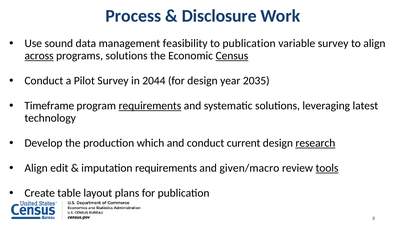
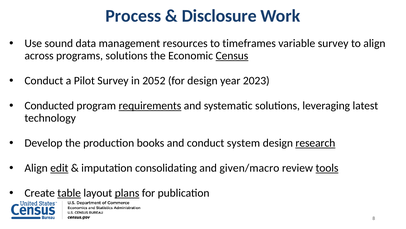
feasibility: feasibility -> resources (185, 43)
to publication: publication -> timeframes (249, 43)
across underline: present -> none (39, 56)
2044: 2044 -> 2052 (154, 80)
2035: 2035 -> 2023 (256, 80)
Timeframe: Timeframe -> Conducted (49, 105)
which: which -> books (151, 143)
current: current -> system (243, 143)
edit underline: none -> present (59, 168)
imputation requirements: requirements -> consolidating (166, 168)
table underline: none -> present (69, 193)
plans underline: none -> present (127, 193)
